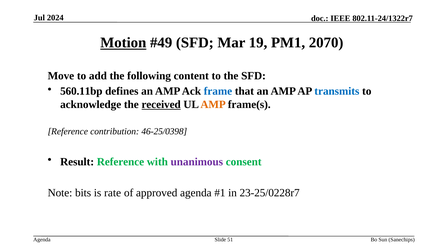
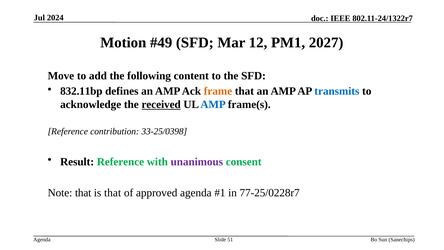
Motion underline: present -> none (123, 43)
19: 19 -> 12 (258, 43)
2070: 2070 -> 2027 (326, 43)
560.11bp: 560.11bp -> 832.11bp (81, 91)
frame colour: blue -> orange (218, 91)
AMP colour: orange -> blue (213, 105)
46-25/0398: 46-25/0398 -> 33-25/0398 (164, 131)
Note bits: bits -> that (83, 193)
is rate: rate -> that (113, 193)
23-25/0228r7: 23-25/0228r7 -> 77-25/0228r7 (270, 193)
